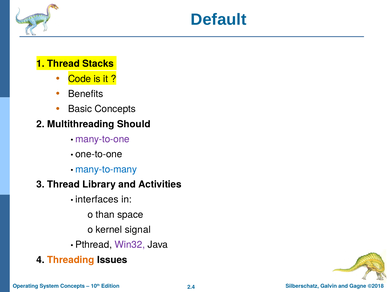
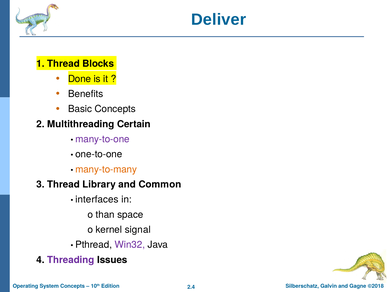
Default: Default -> Deliver (219, 20)
Stacks: Stacks -> Blocks (98, 64)
Code: Code -> Done (80, 79)
Should: Should -> Certain (134, 124)
many-to-many colour: blue -> orange (106, 170)
Activities: Activities -> Common (160, 185)
Threading colour: orange -> purple (71, 260)
